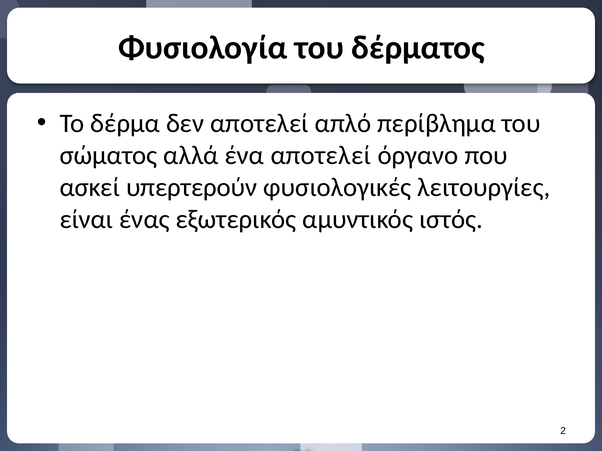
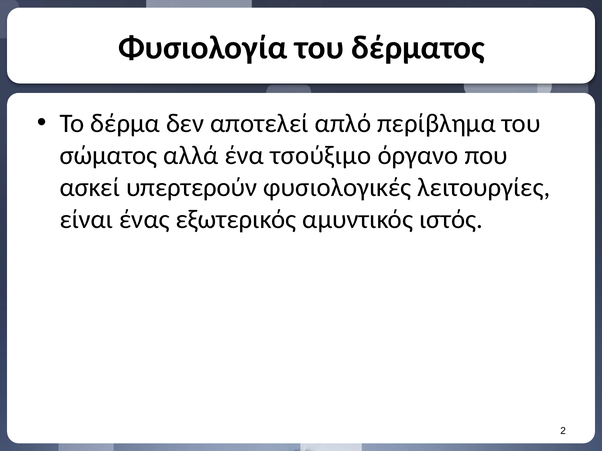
ένα αποτελεί: αποτελεί -> τσούξιμο (321, 156)
